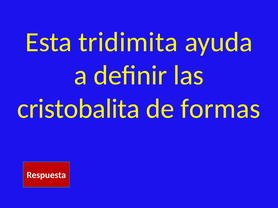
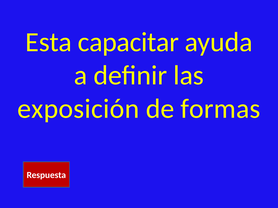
tridimita: tridimita -> capacitar (128, 42)
cristobalita: cristobalita -> exposición (78, 109)
